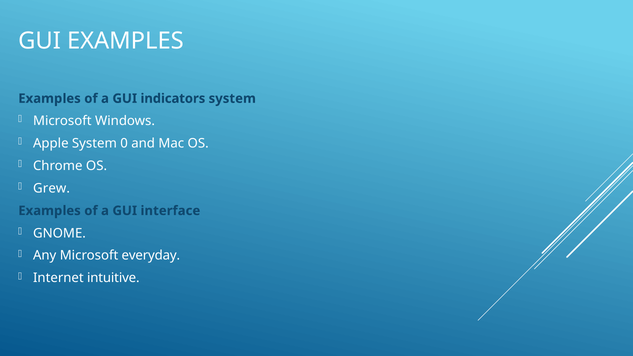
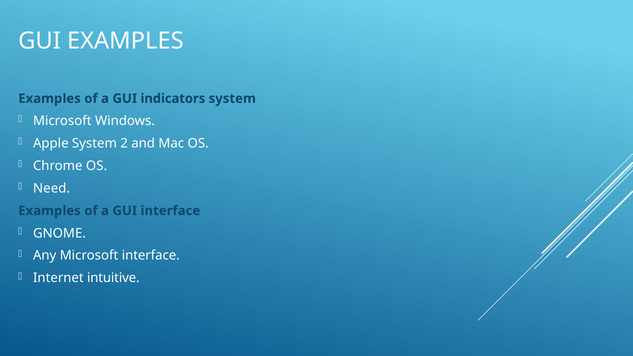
0: 0 -> 2 (124, 143)
Grew: Grew -> Need (52, 188)
Microsoft everyday: everyday -> interface (151, 256)
